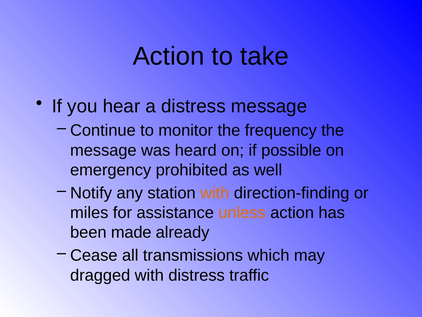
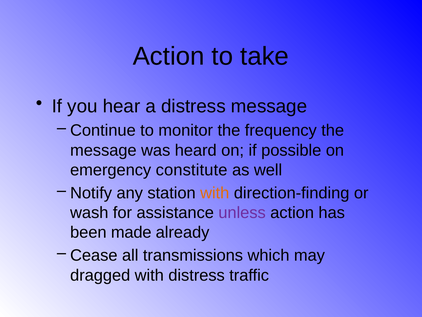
prohibited: prohibited -> constitute (192, 170)
miles: miles -> wash (89, 212)
unless colour: orange -> purple (242, 212)
